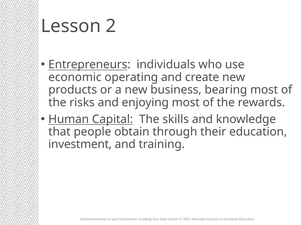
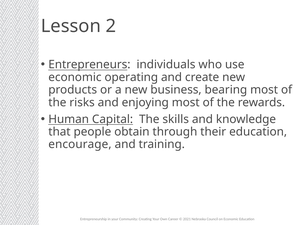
investment: investment -> encourage (80, 145)
